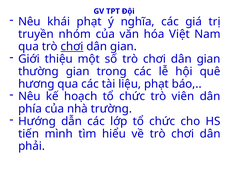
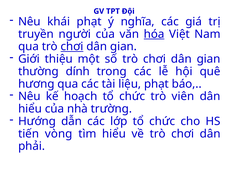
nhóm: nhóm -> người (75, 34)
hóa underline: none -> present (154, 34)
thường gian: gian -> dính (78, 72)
phía: phía -> hiểu (30, 109)
mình: mình -> vòng (59, 134)
